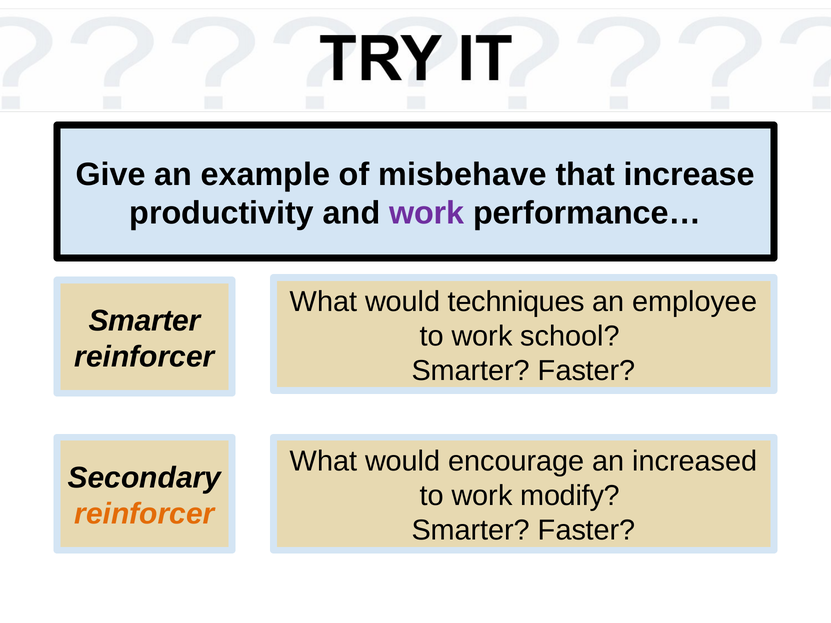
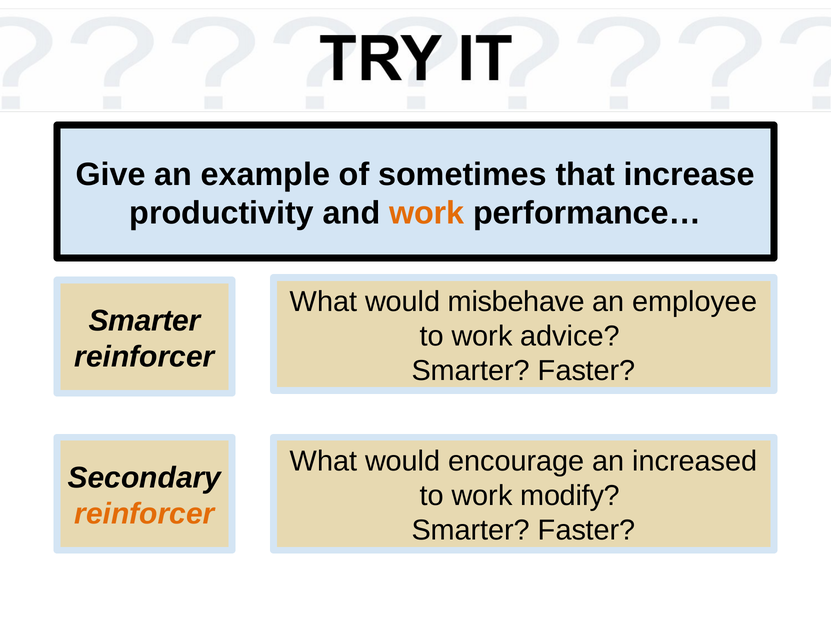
misbehave: misbehave -> sometimes (463, 174)
work colour: purple -> orange (427, 213)
techniques: techniques -> misbehave (516, 302)
school: school -> advice (570, 336)
